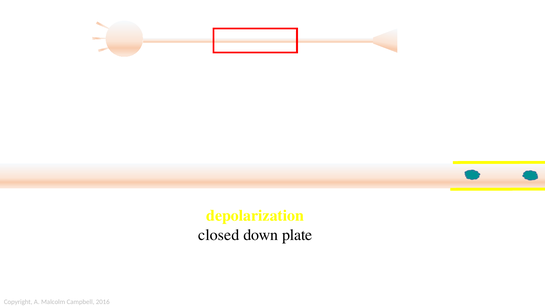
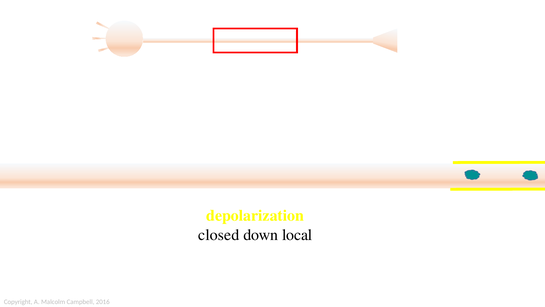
plate: plate -> local (297, 234)
